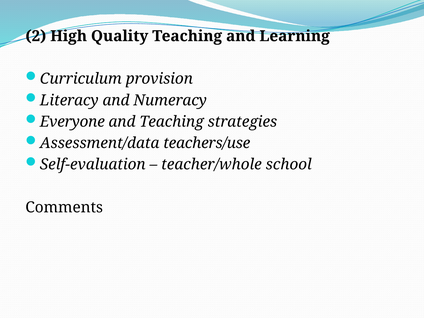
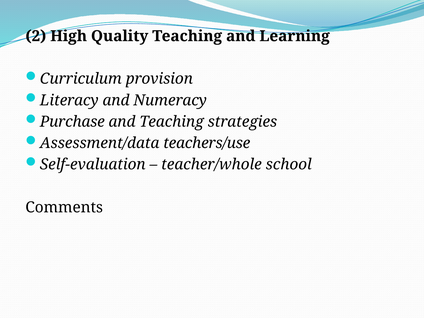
Everyone: Everyone -> Purchase (72, 122)
